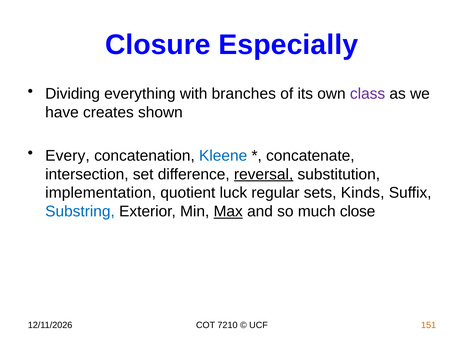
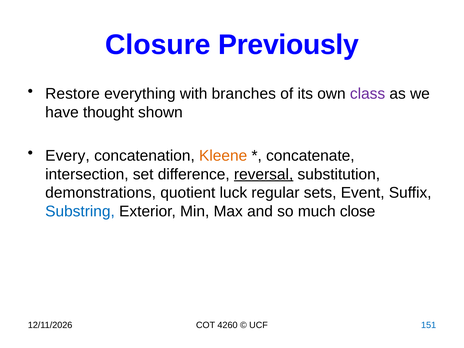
Especially: Especially -> Previously (289, 45)
Dividing: Dividing -> Restore (73, 94)
creates: creates -> thought (108, 112)
Kleene colour: blue -> orange (223, 156)
implementation: implementation -> demonstrations (101, 193)
Kinds: Kinds -> Event (363, 193)
Max underline: present -> none (228, 211)
7210: 7210 -> 4260 (228, 325)
151 colour: orange -> blue (429, 325)
